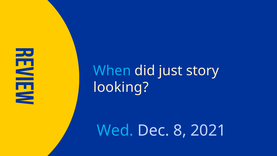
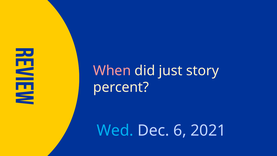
When colour: light blue -> pink (112, 71)
looking: looking -> percent (121, 87)
8: 8 -> 6 (180, 130)
